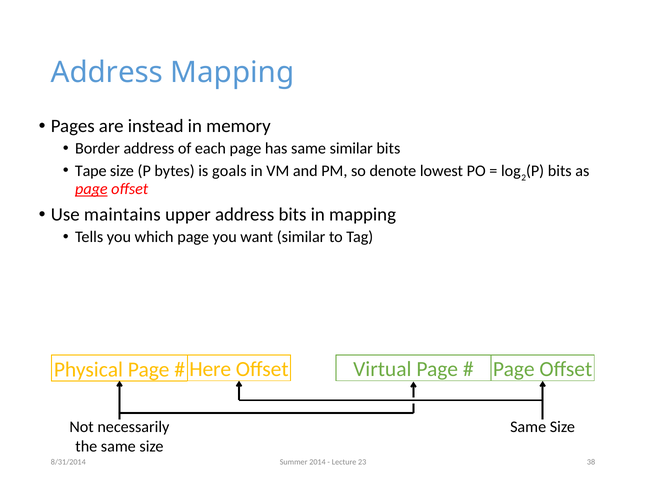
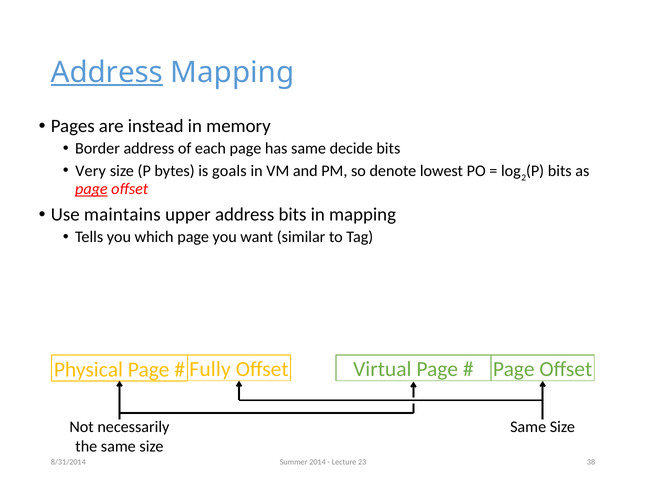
Address underline: none -> present (107, 72)
same similar: similar -> decide (351, 149)
Tape: Tape -> Very (91, 171)
Here: Here -> Fully (210, 370)
